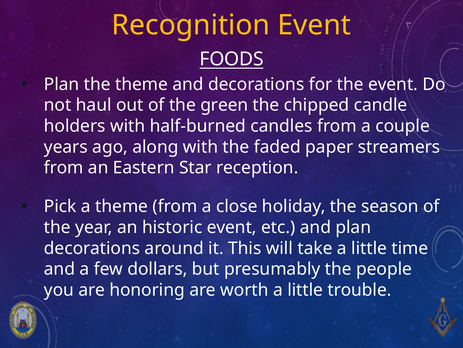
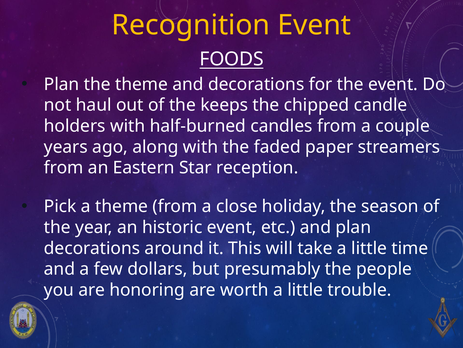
green: green -> keeps (224, 105)
